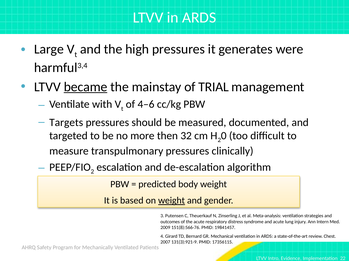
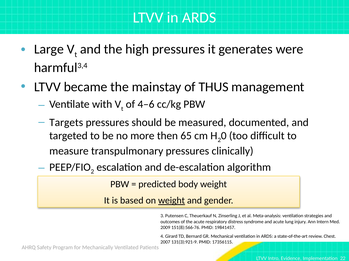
became underline: present -> none (86, 87)
TRIAL: TRIAL -> THUS (214, 87)
32: 32 -> 65 (186, 136)
